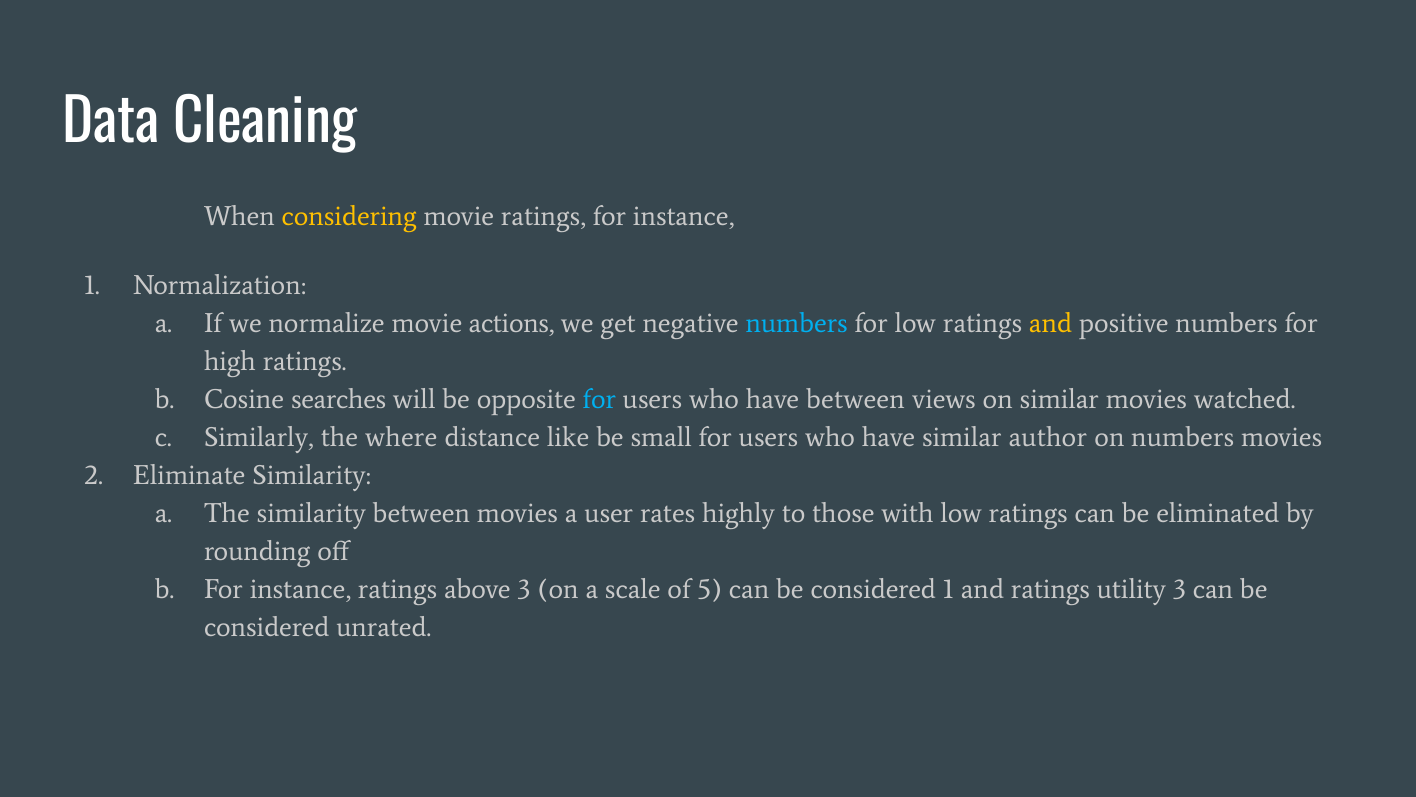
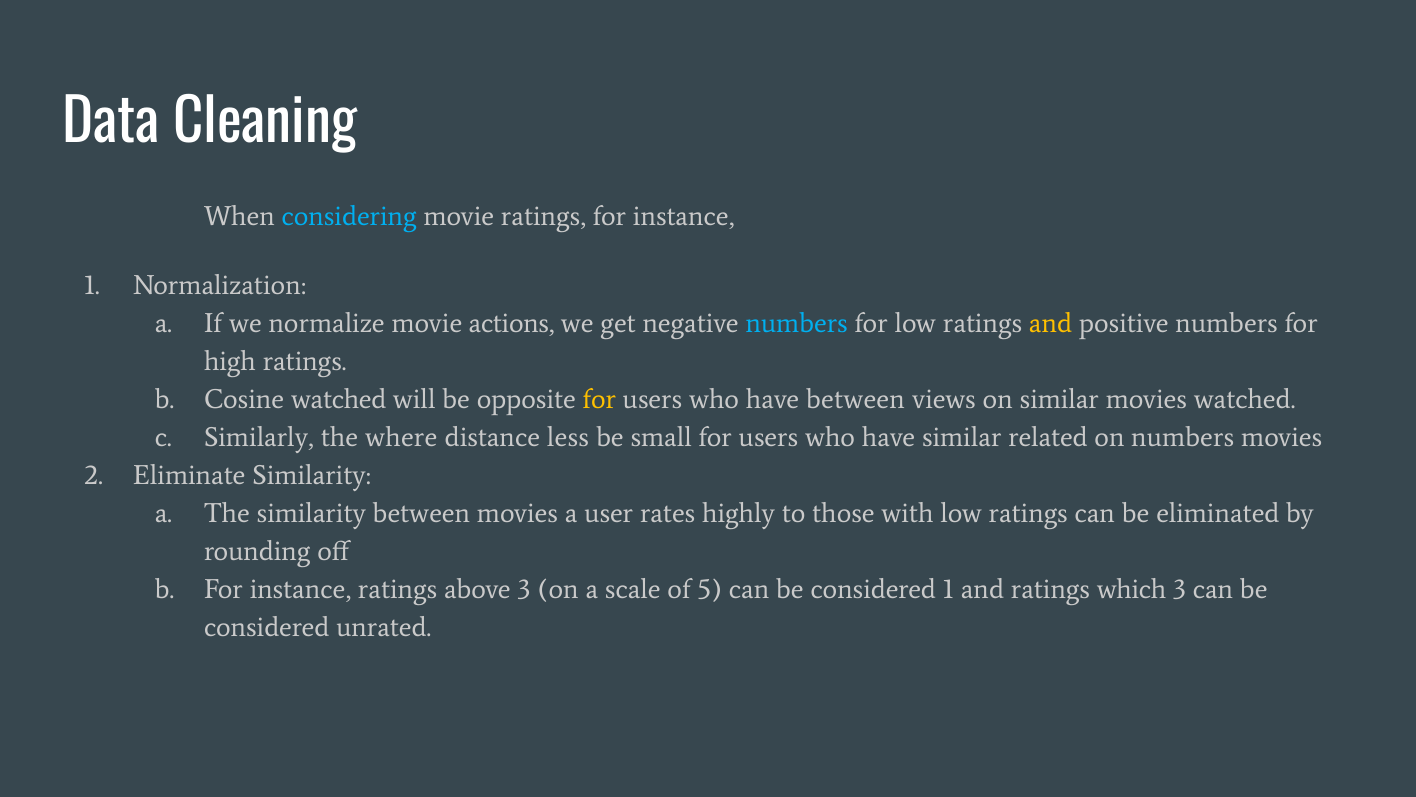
considering colour: yellow -> light blue (349, 216)
Cosine searches: searches -> watched (339, 399)
for colour: light blue -> yellow (599, 399)
like: like -> less (568, 437)
author: author -> related (1048, 437)
utility: utility -> which (1131, 589)
